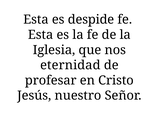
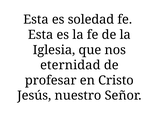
despide: despide -> soledad (91, 20)
